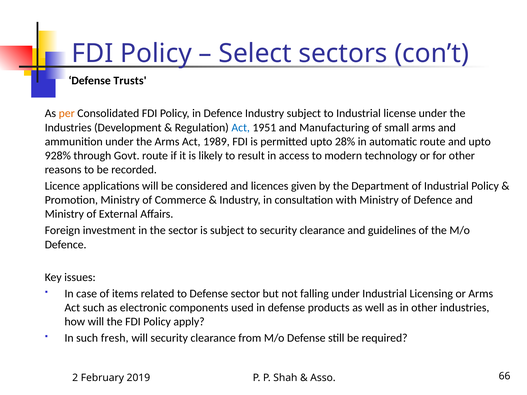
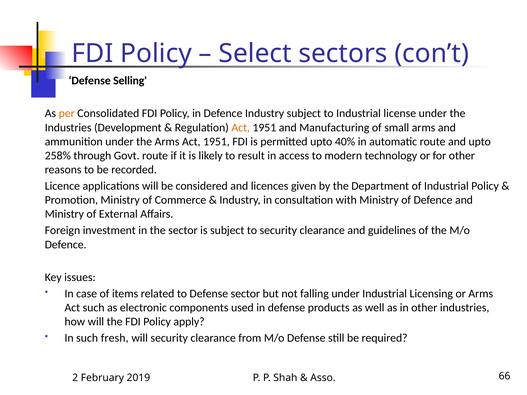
Trusts: Trusts -> Selling (130, 81)
Act colour: blue -> orange (241, 128)
Arms Act 1989: 1989 -> 1951 (216, 142)
28%: 28% -> 40% (345, 142)
928%: 928% -> 258% (58, 156)
